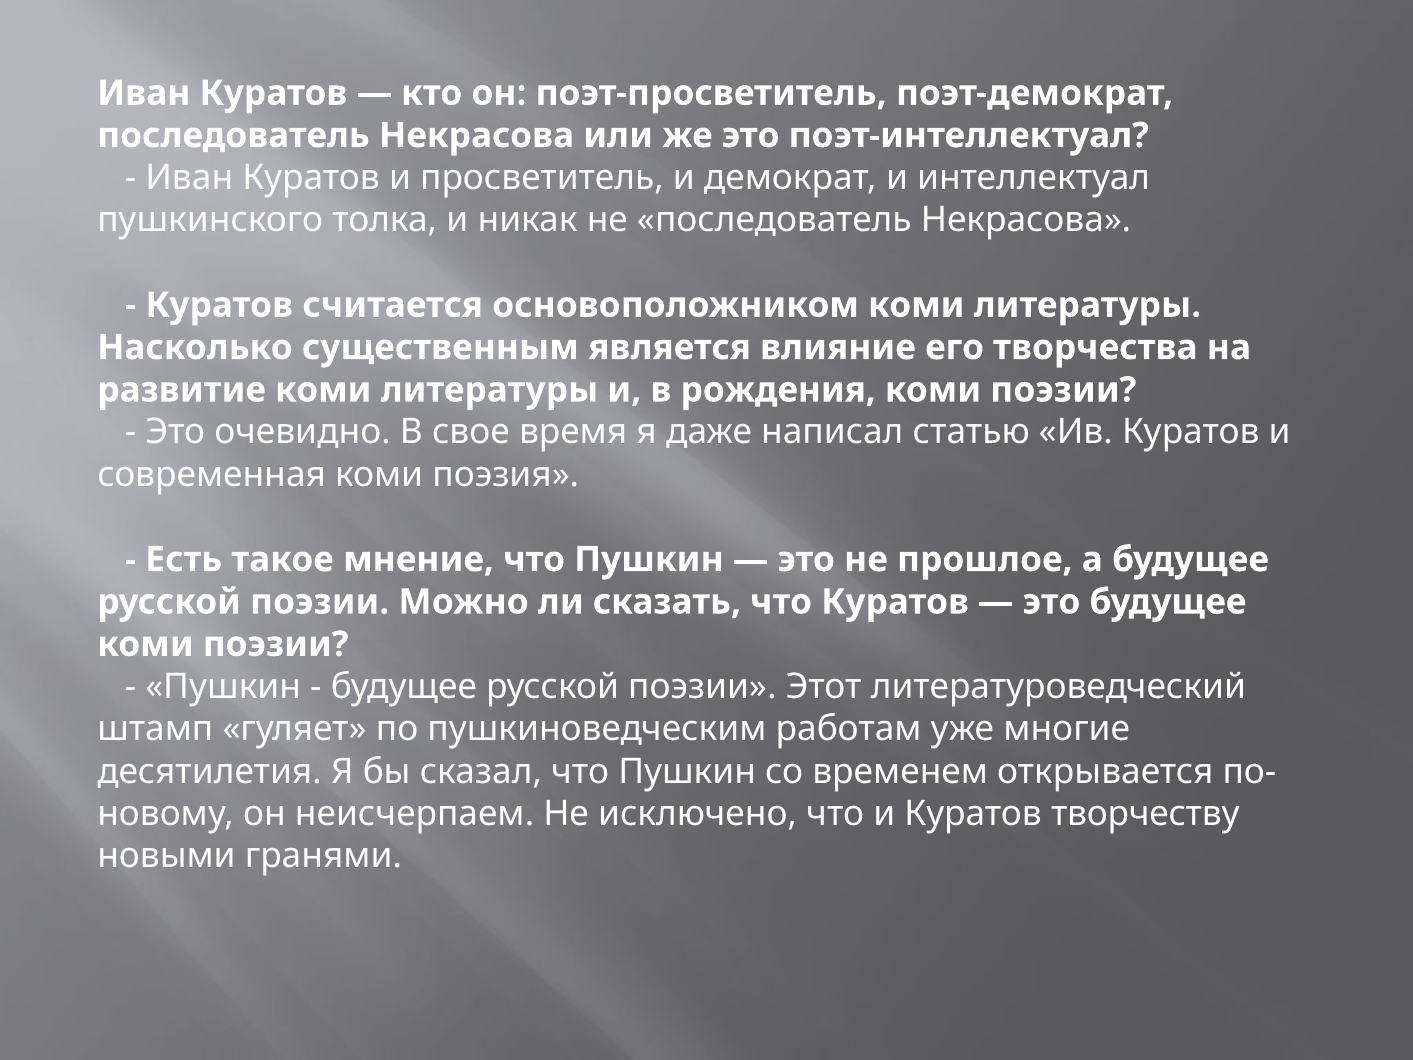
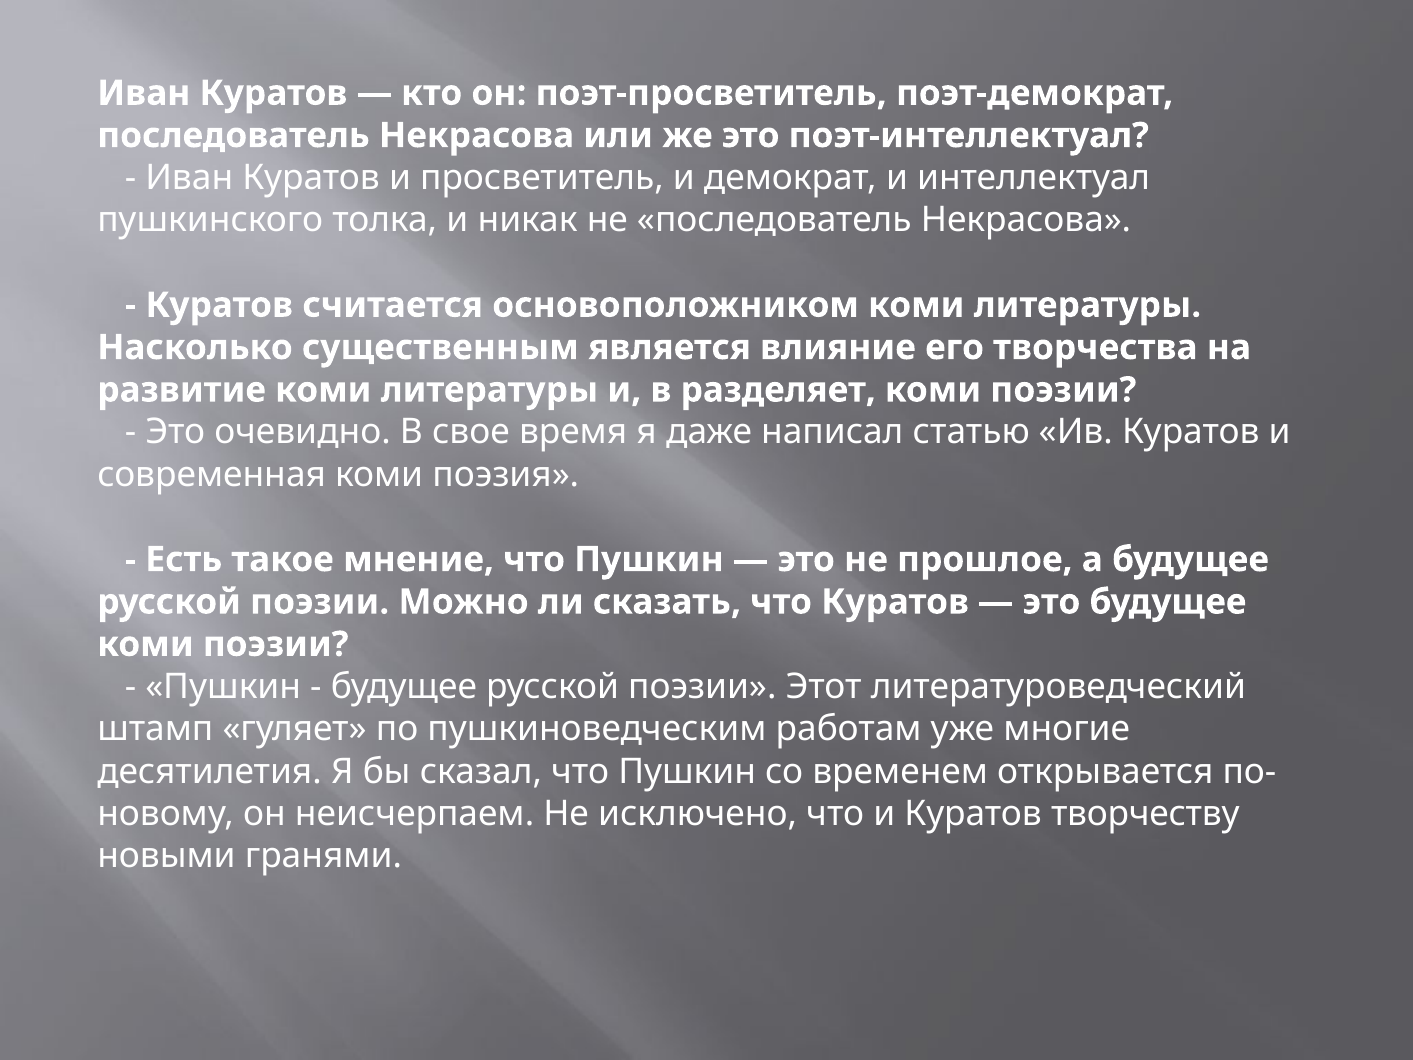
рождения: рождения -> разделяет (778, 390)
